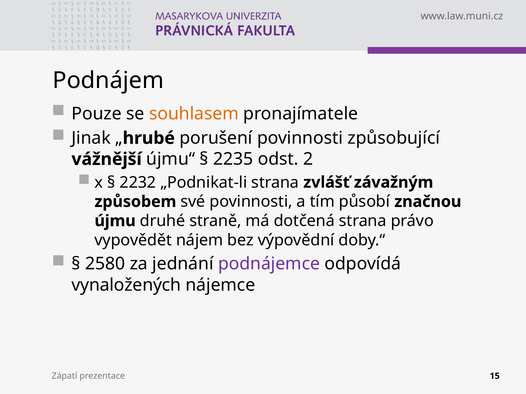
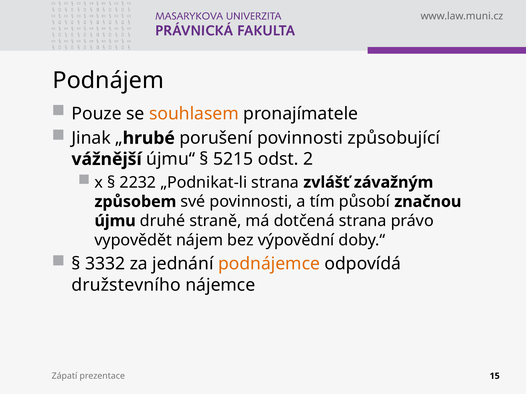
2235: 2235 -> 5215 (233, 159)
2580: 2580 -> 3332 (105, 264)
podnájemce colour: purple -> orange (269, 264)
vynaložených: vynaložených -> družstevního (126, 285)
